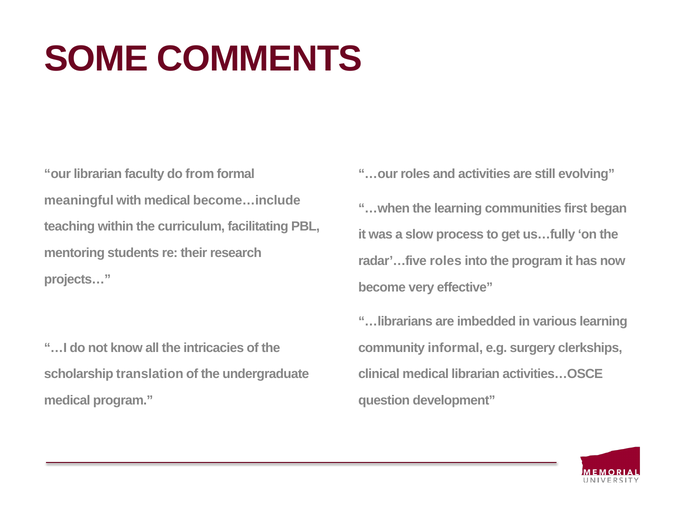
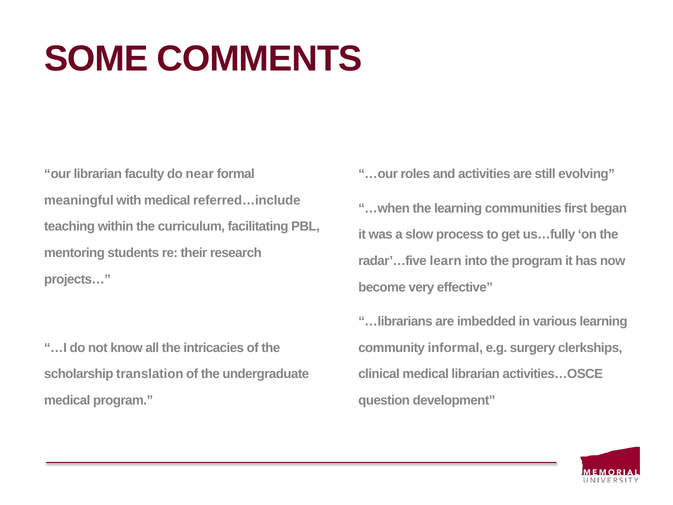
from: from -> near (200, 174)
become…include: become…include -> referred…include (247, 200)
radar’…five roles: roles -> learn (446, 261)
